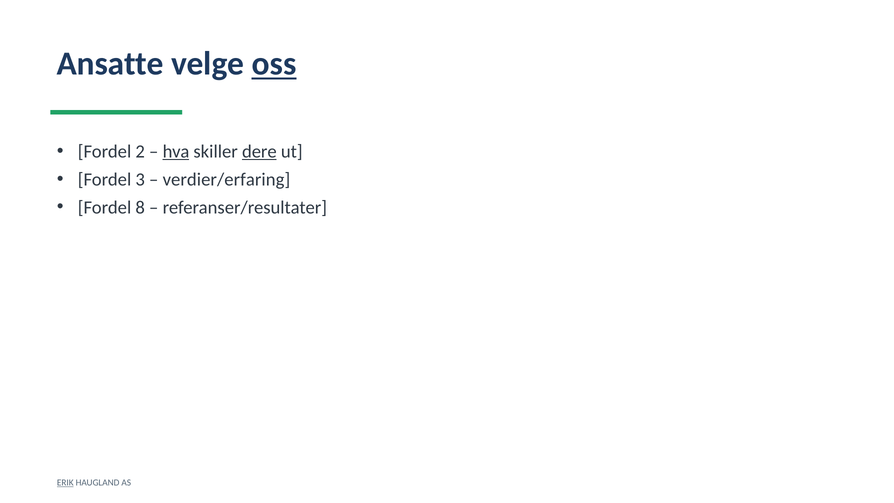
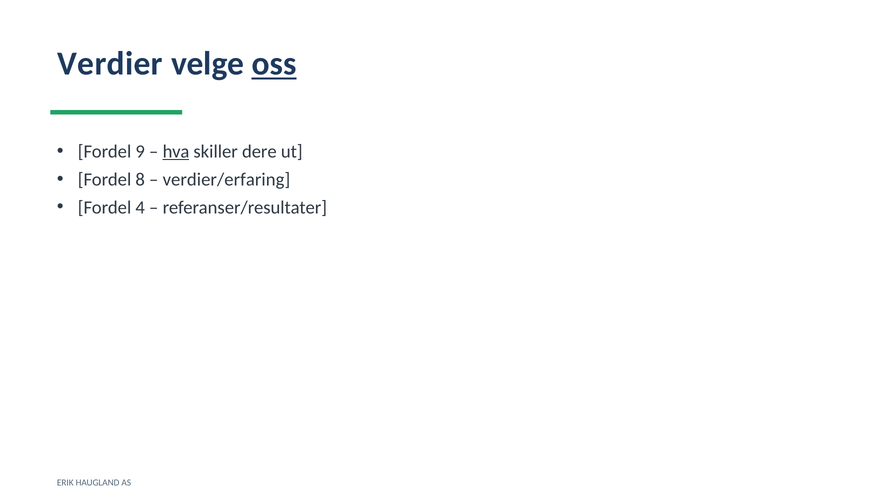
Ansatte: Ansatte -> Verdier (110, 64)
2: 2 -> 9 (140, 151)
dere underline: present -> none (259, 151)
3: 3 -> 8 (140, 179)
8: 8 -> 4 (140, 207)
ERIK underline: present -> none (65, 483)
